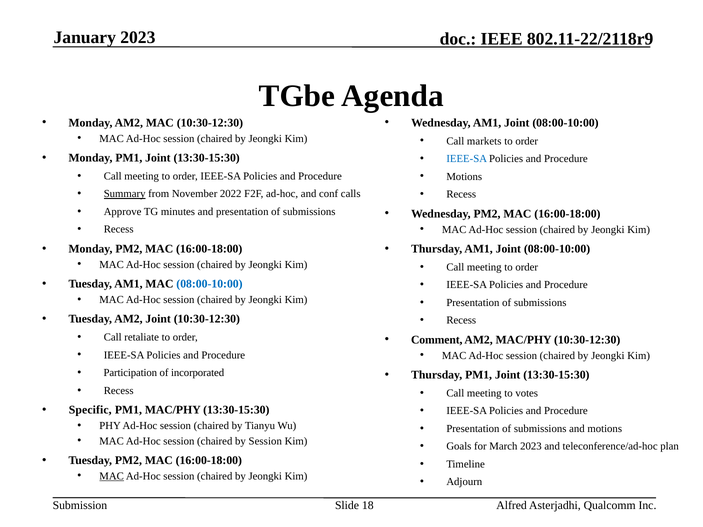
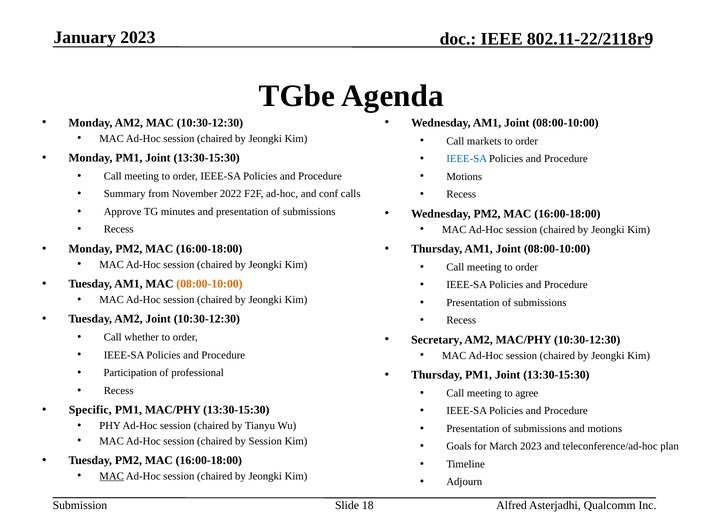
Summary underline: present -> none (125, 194)
08:00-10:00 colour: blue -> orange (209, 284)
retaliate: retaliate -> whether (142, 337)
Comment: Comment -> Secretary (437, 340)
incorporated: incorporated -> professional (198, 373)
votes: votes -> agree (527, 393)
